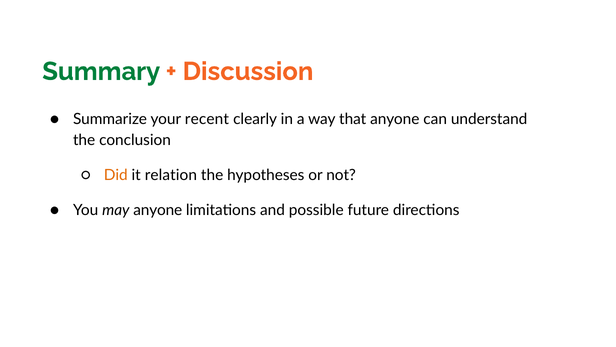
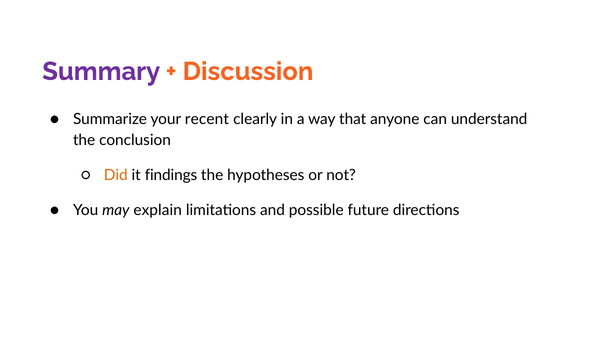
Summary colour: green -> purple (101, 71)
relation: relation -> findings (171, 175)
may anyone: anyone -> explain (158, 210)
